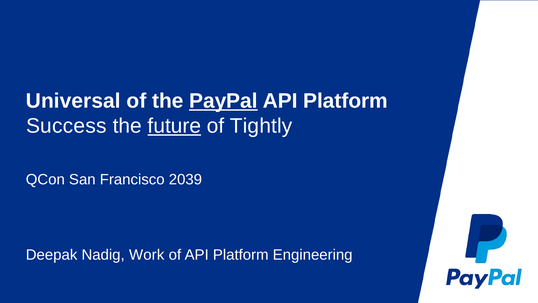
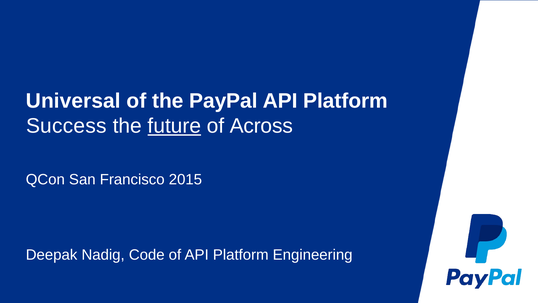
PayPal underline: present -> none (223, 101)
Tightly: Tightly -> Across (261, 126)
2039: 2039 -> 2015 (185, 179)
Work: Work -> Code (147, 255)
